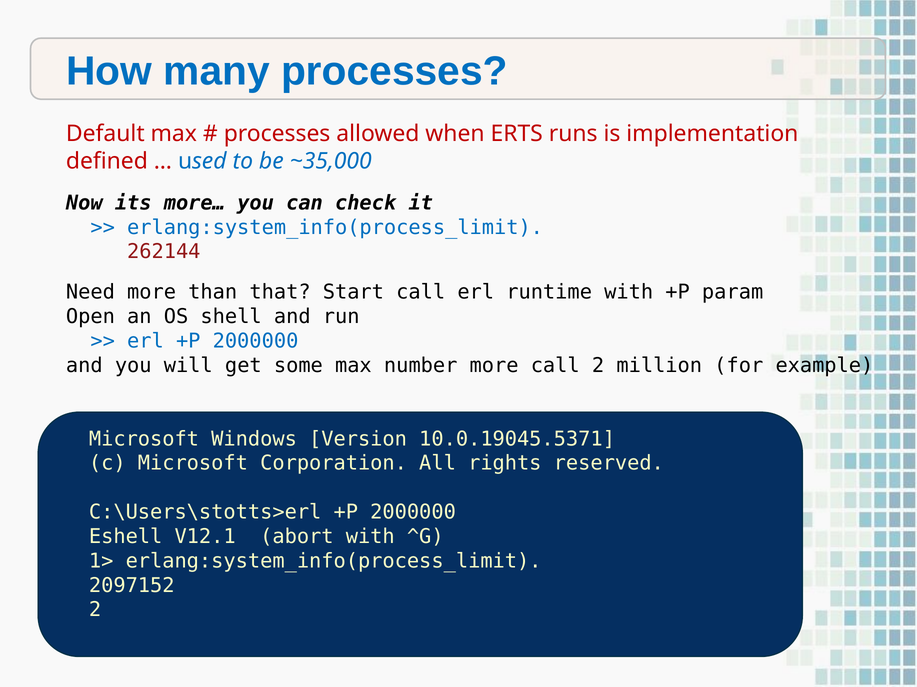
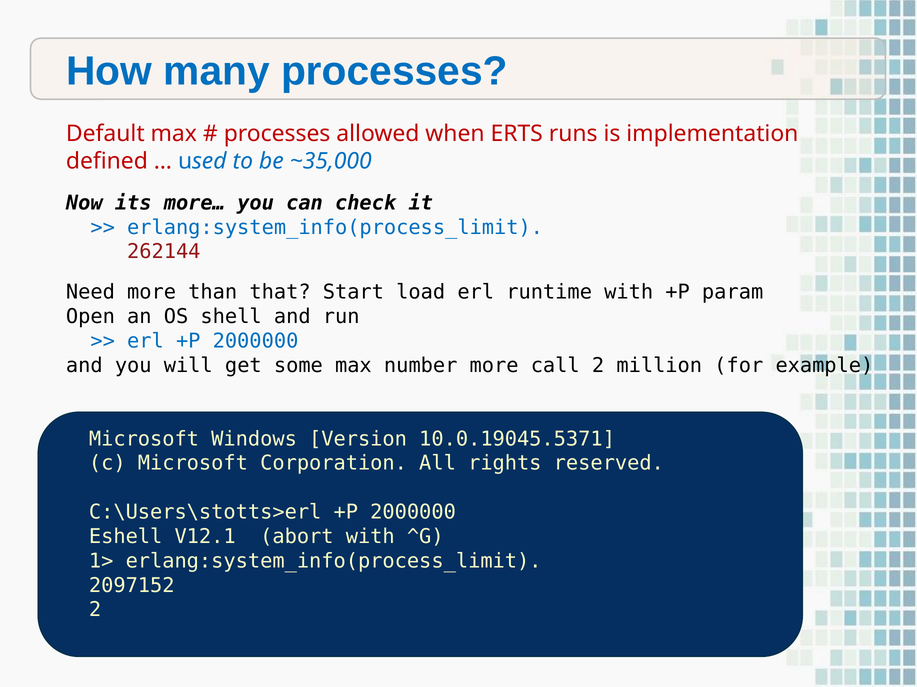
Start call: call -> load (421, 293)
